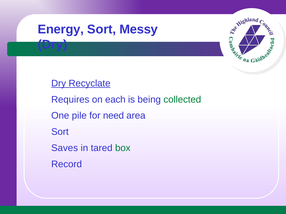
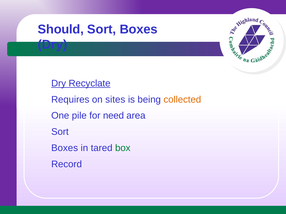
Energy: Energy -> Should (61, 29)
Messy: Messy -> Boxes (139, 29)
each: each -> sites (115, 100)
collected colour: green -> orange (182, 100)
Saves: Saves -> Boxes (65, 148)
